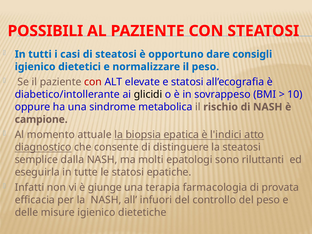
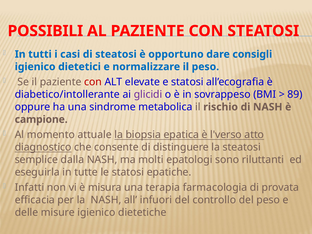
glicidi colour: black -> purple (148, 94)
10: 10 -> 89 (295, 94)
l'indici: l'indici -> l'verso (226, 135)
giunge: giunge -> misura (105, 187)
